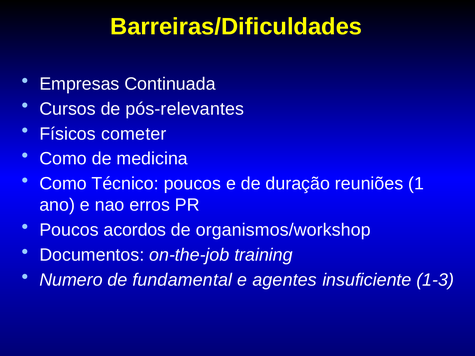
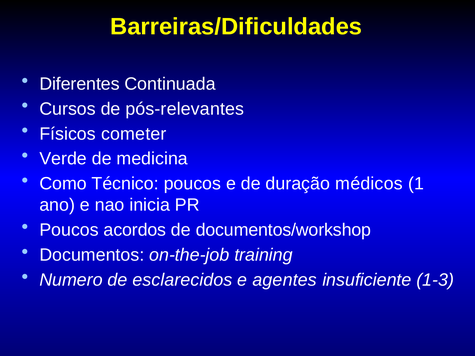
Empresas: Empresas -> Diferentes (79, 84)
Como: Como -> Verde (63, 159)
reuniões: reuniões -> médicos (369, 184)
erros: erros -> inicia (150, 205)
organismos/workshop: organismos/workshop -> documentos/workshop (283, 230)
fundamental: fundamental -> esclarecidos (182, 280)
